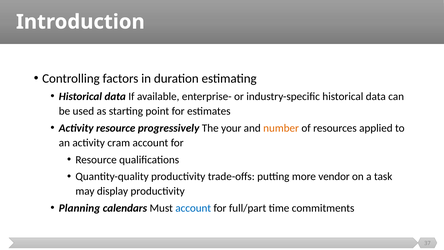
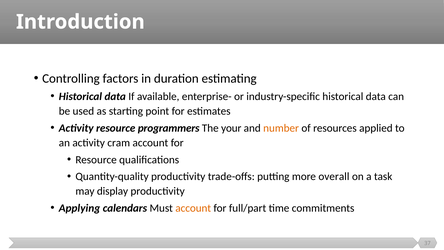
progressively: progressively -> programmers (169, 128)
vendor: vendor -> overall (334, 176)
Planning: Planning -> Applying (79, 208)
account colour: blue -> orange (193, 208)
